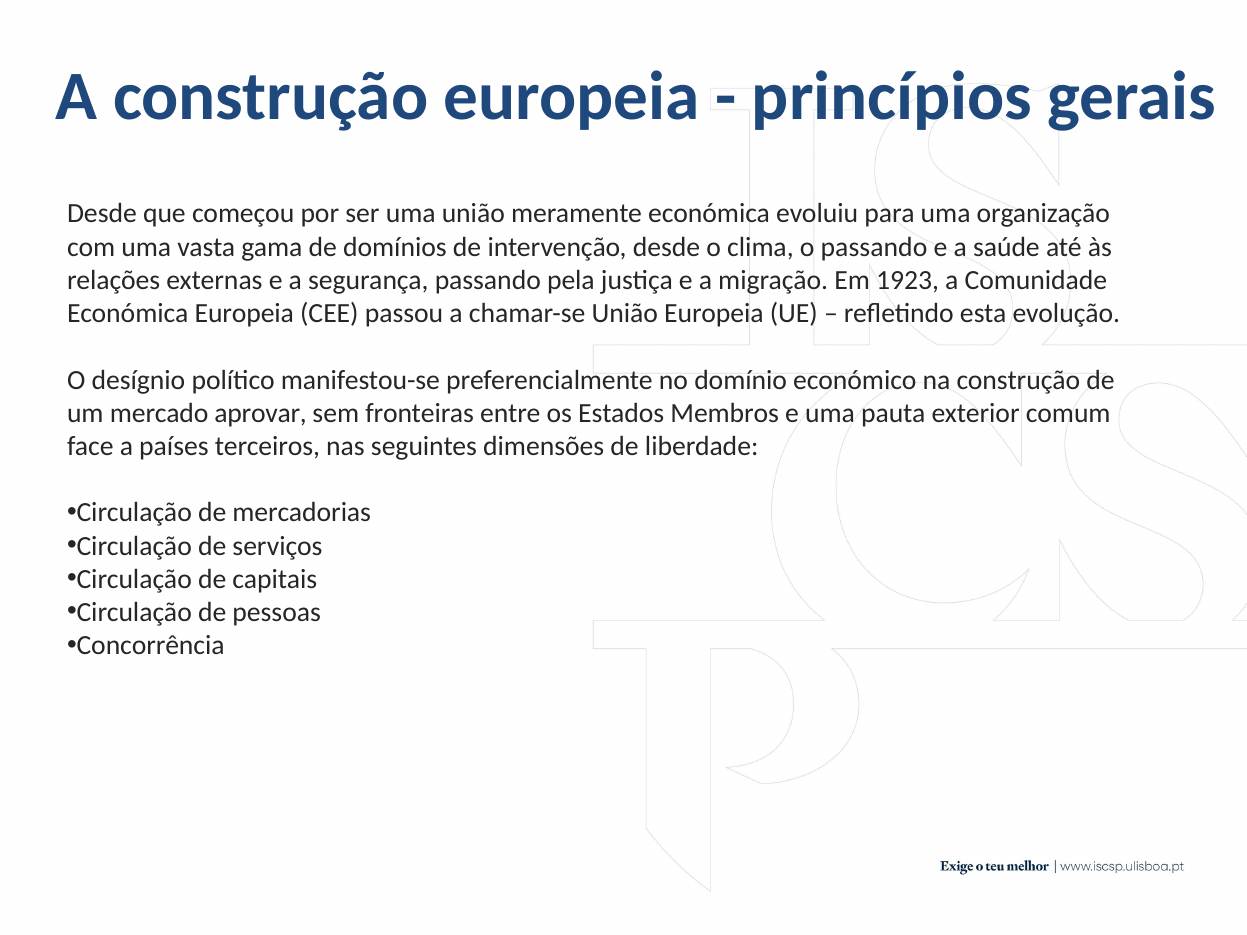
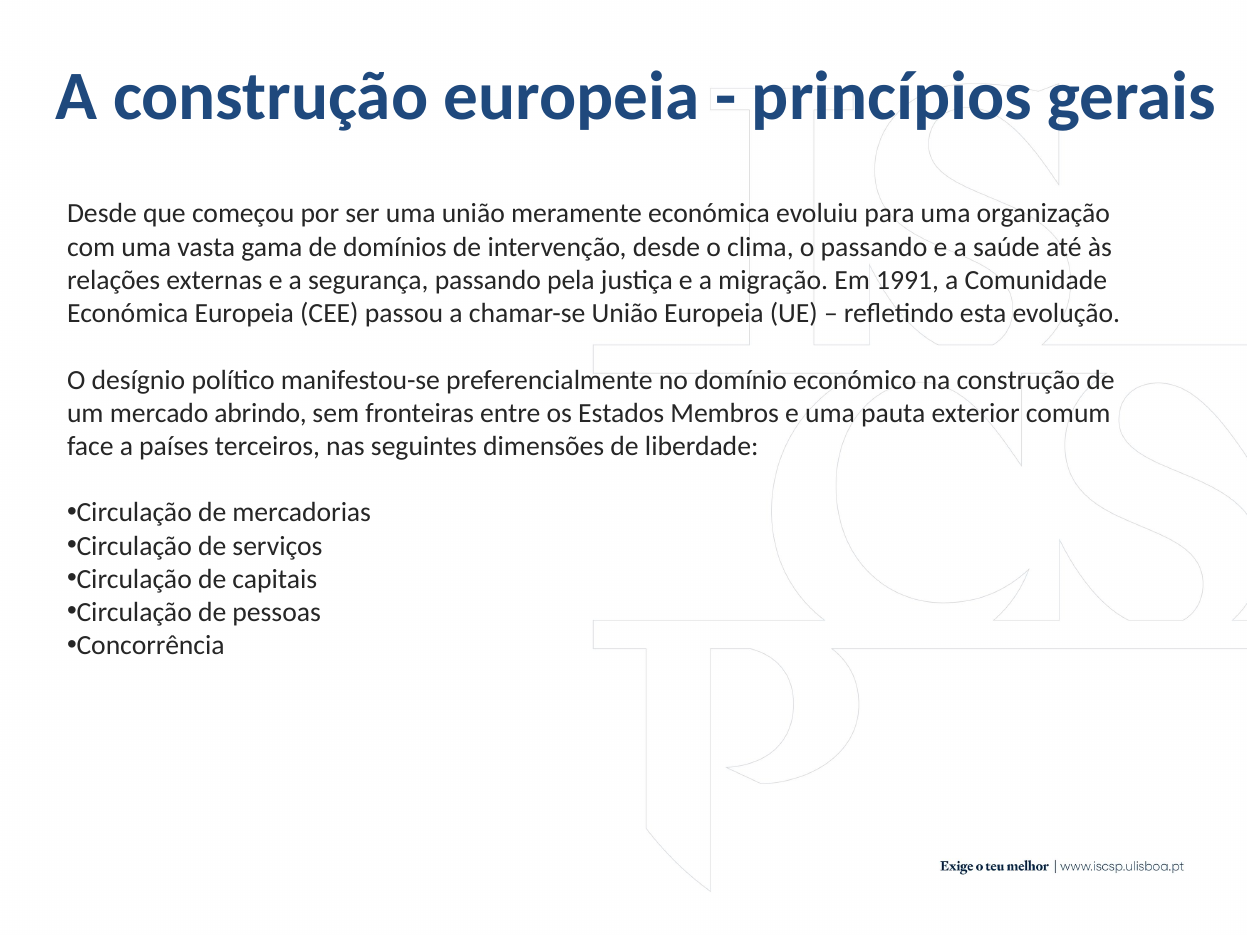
1923: 1923 -> 1991 (908, 280)
aprovar: aprovar -> abrindo (261, 413)
